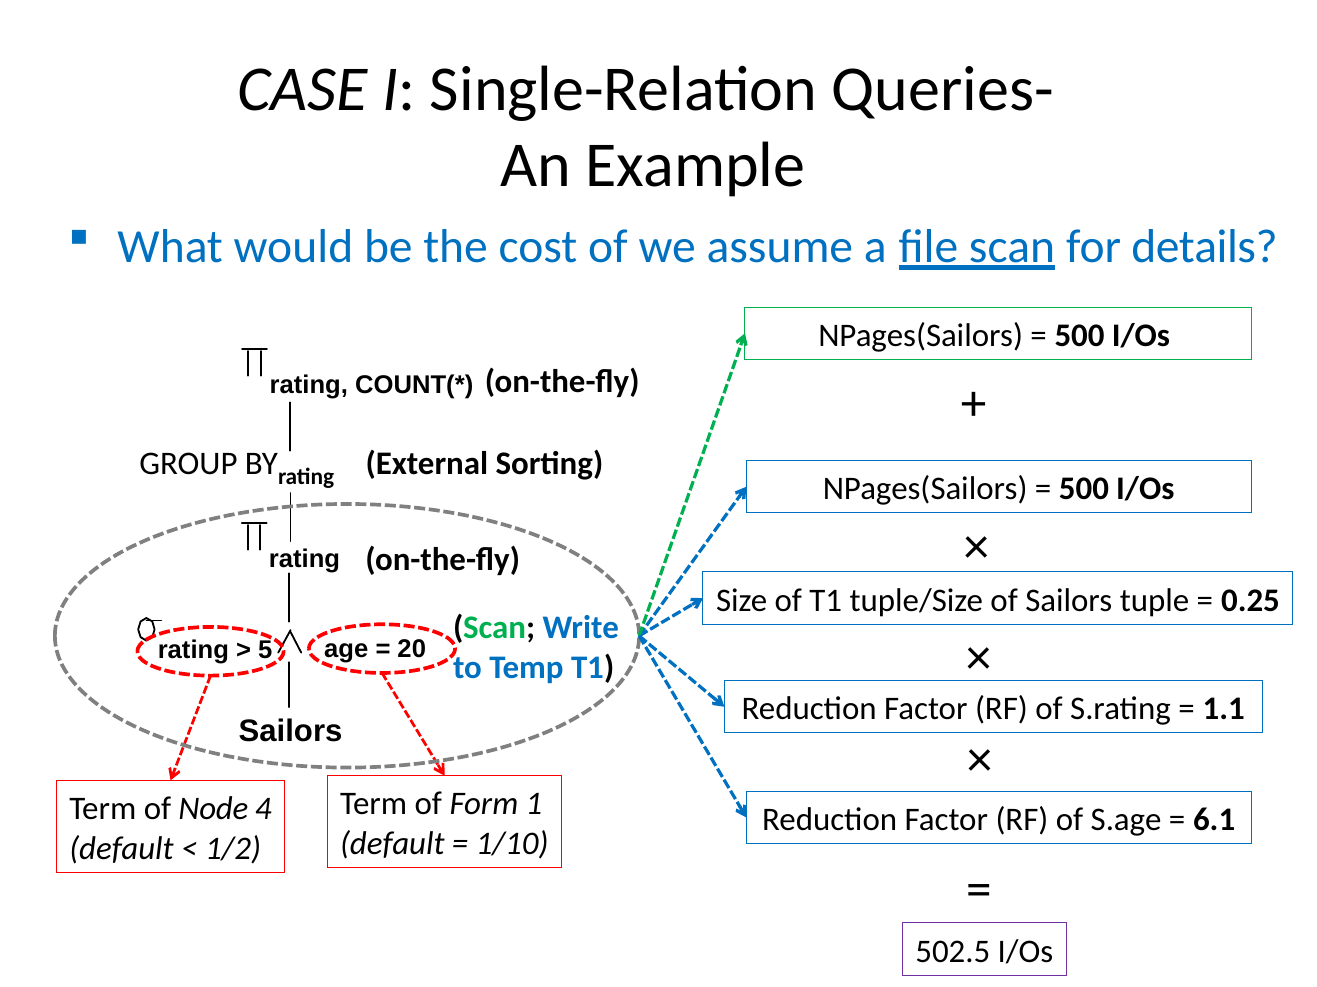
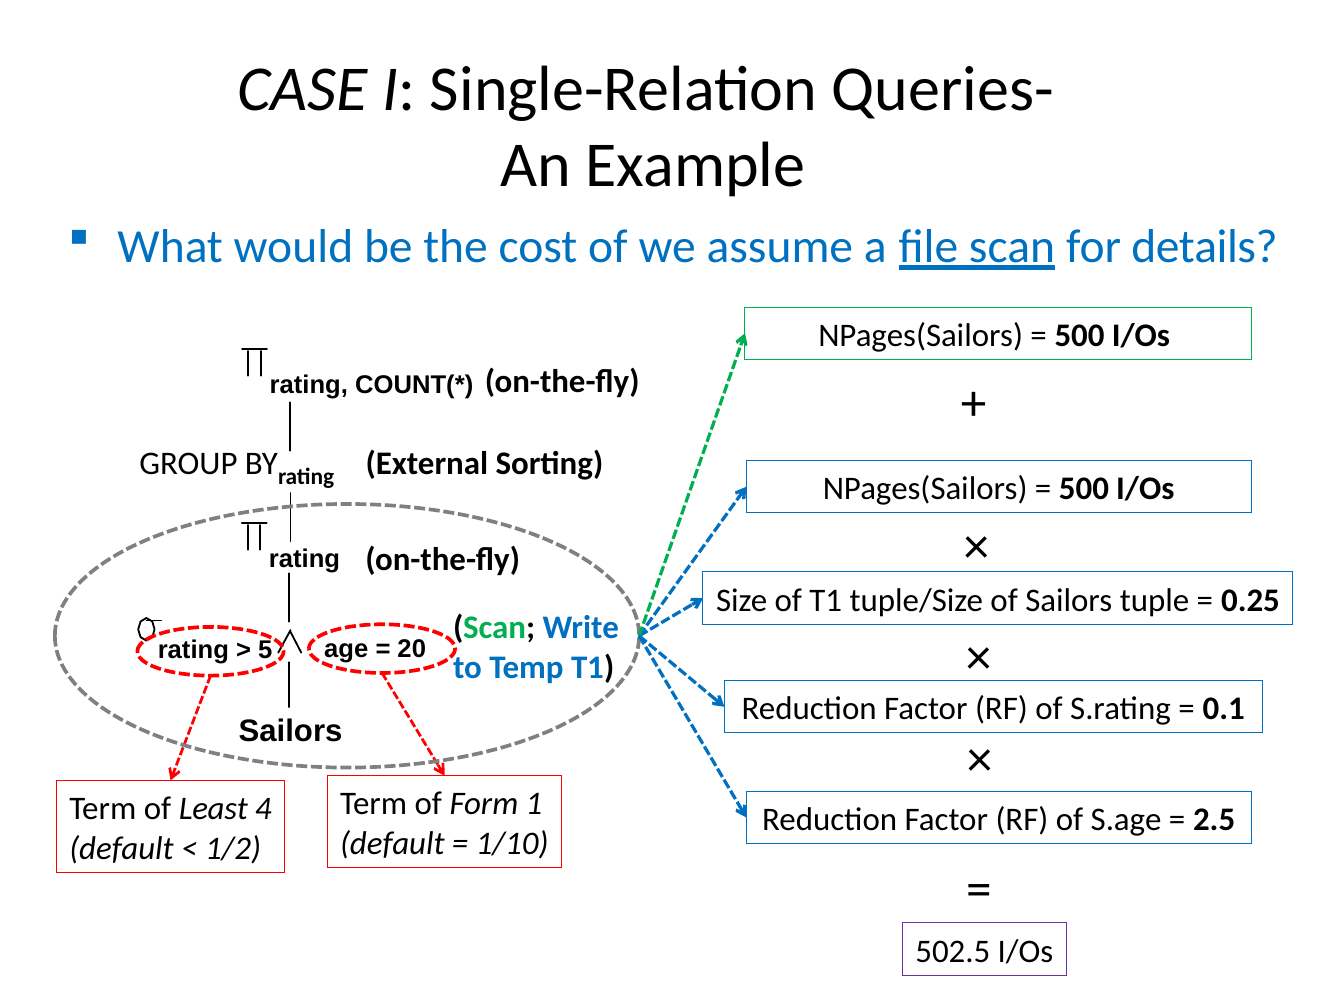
1.1: 1.1 -> 0.1 (1224, 710)
Node: Node -> Least (213, 809)
6.1: 6.1 -> 2.5 (1214, 820)
